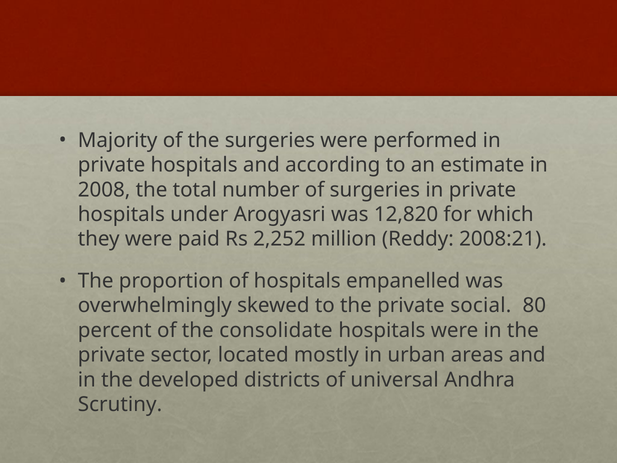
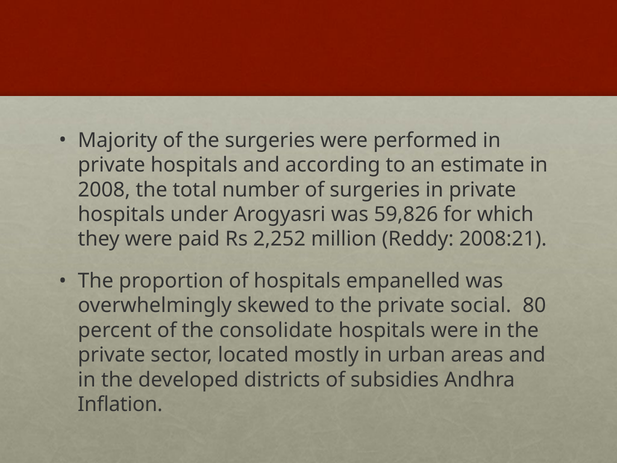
12,820: 12,820 -> 59,826 (406, 214)
universal: universal -> subsidies (395, 380)
Scrutiny: Scrutiny -> Inflation (120, 404)
